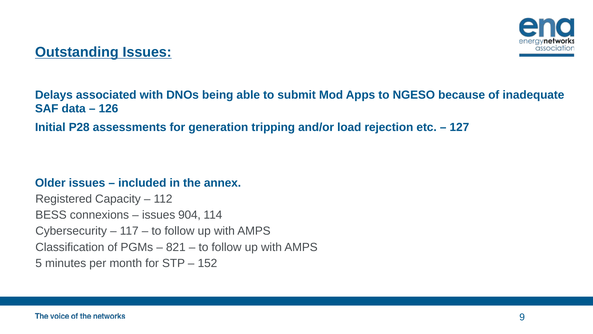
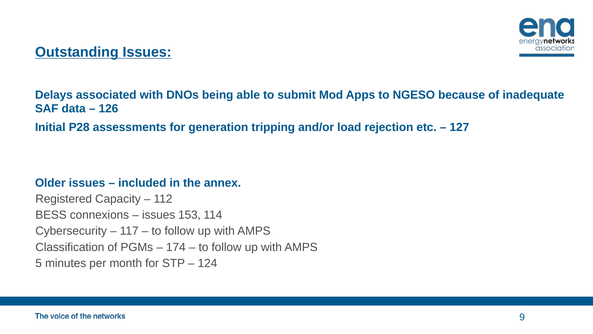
904: 904 -> 153 (189, 215)
821: 821 -> 174 (176, 247)
152: 152 -> 124 (207, 263)
